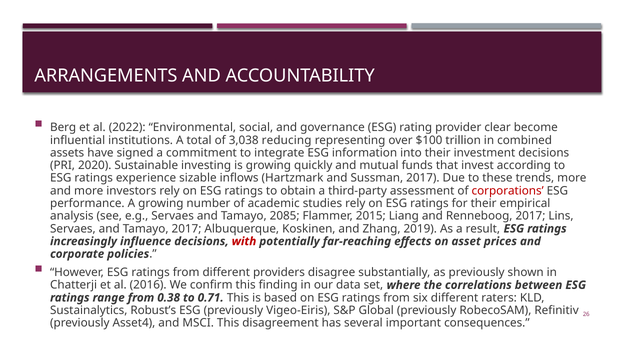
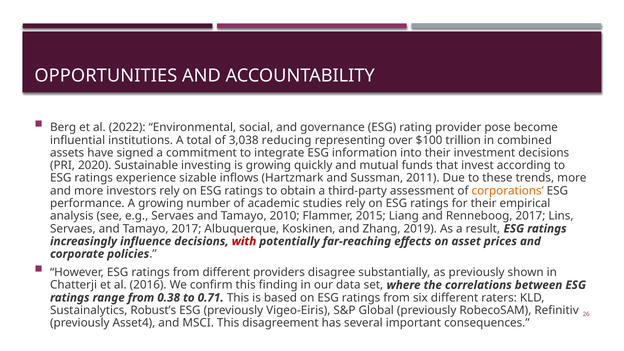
ARRANGEMENTS: ARRANGEMENTS -> OPPORTUNITIES (106, 76)
clear: clear -> pose (498, 128)
Sussman 2017: 2017 -> 2011 (423, 178)
corporations colour: red -> orange (508, 191)
2085: 2085 -> 2010 (285, 216)
